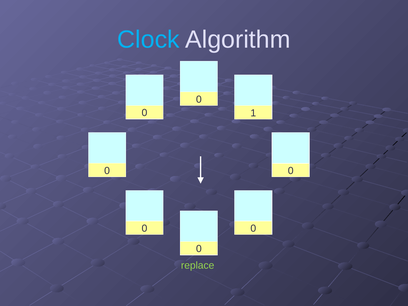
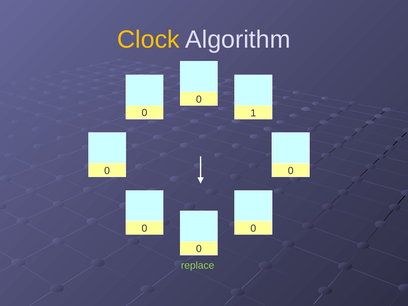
Clock colour: light blue -> yellow (148, 39)
